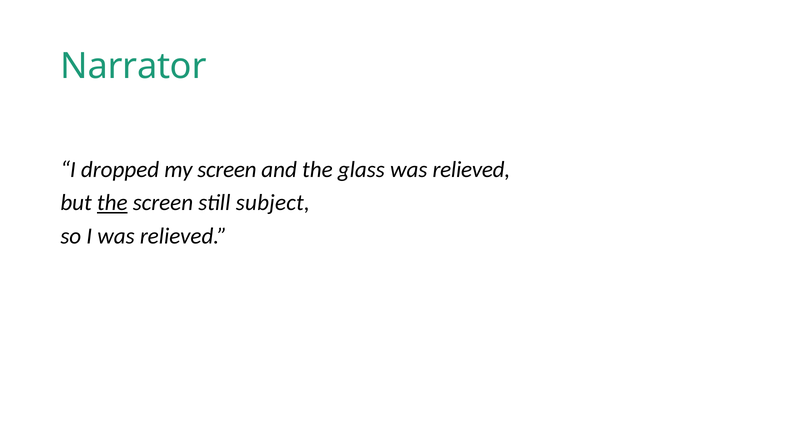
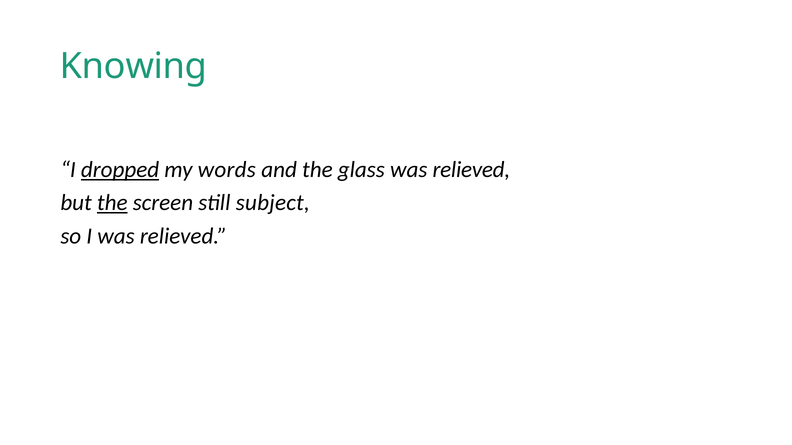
Narrator: Narrator -> Knowing (133, 67)
dropped underline: none -> present (120, 170)
my screen: screen -> words (227, 170)
